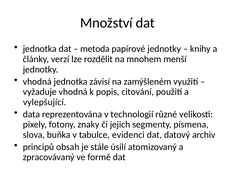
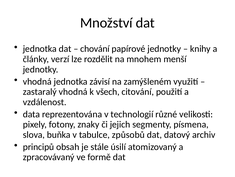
metoda: metoda -> chování (95, 49)
vyžaduje: vyžaduje -> zastaralý (40, 91)
popis: popis -> všech (108, 91)
vylepšující: vylepšující -> vzdálenost (45, 102)
evidenci: evidenci -> způsobů (128, 134)
